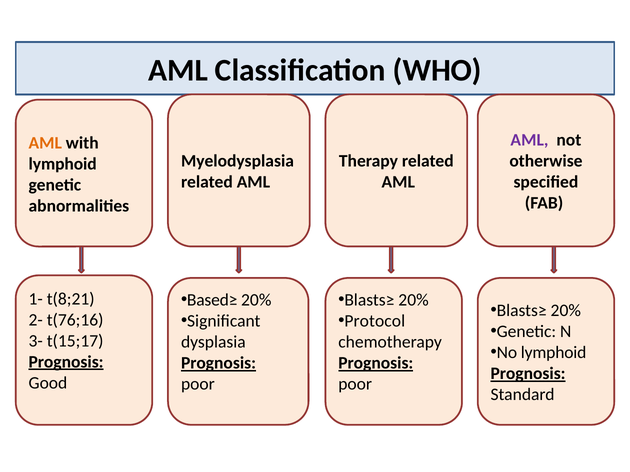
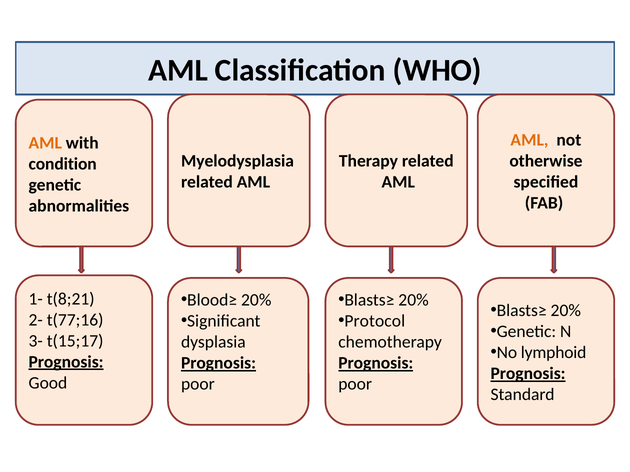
AML colour: purple -> orange (529, 140)
lymphoid: lymphoid -> condition (63, 164)
Based≥: Based≥ -> Blood≥ (212, 300)
t(76;16: t(76;16 -> t(77;16 (75, 320)
